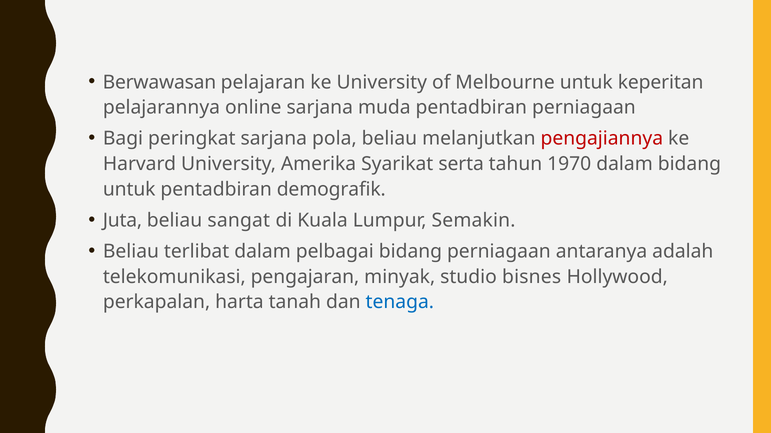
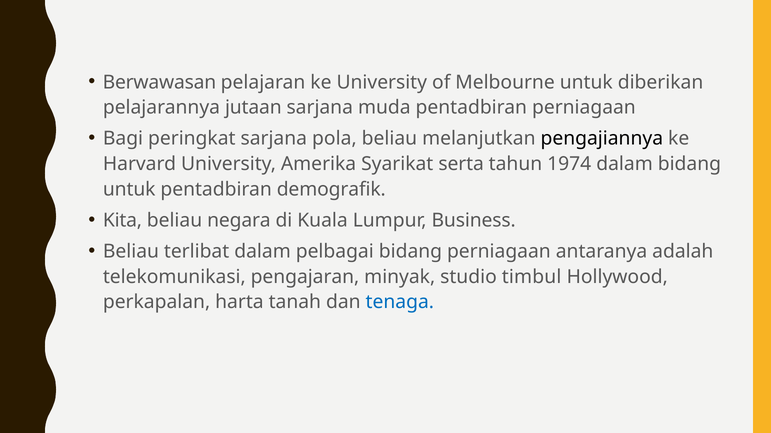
keperitan: keperitan -> diberikan (661, 82)
online: online -> jutaan (253, 108)
pengajiannya colour: red -> black (602, 139)
1970: 1970 -> 1974 (569, 164)
Juta: Juta -> Kita (122, 221)
sangat: sangat -> negara (239, 221)
Semakin: Semakin -> Business (474, 221)
bisnes: bisnes -> timbul (532, 277)
